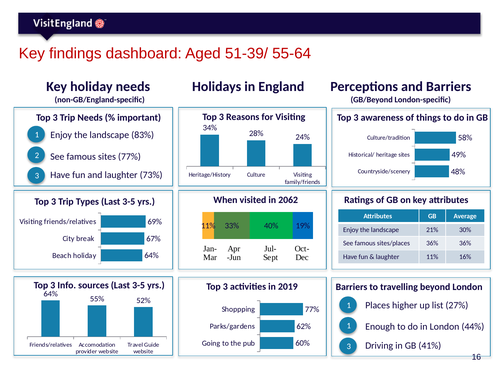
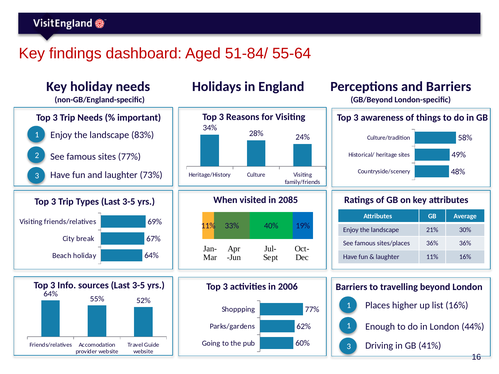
51-39/: 51-39/ -> 51-84/ (246, 54)
2062: 2062 -> 2085 (288, 200)
2019: 2019 -> 2006 (288, 287)
list 27%: 27% -> 16% (457, 305)
